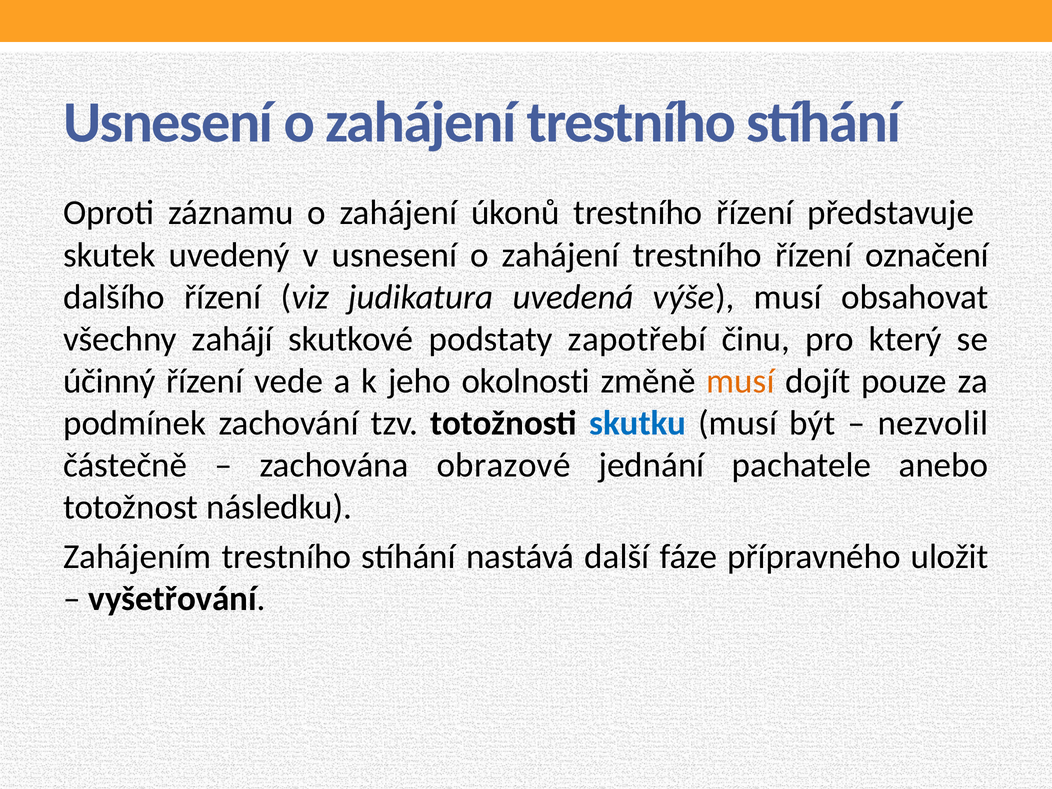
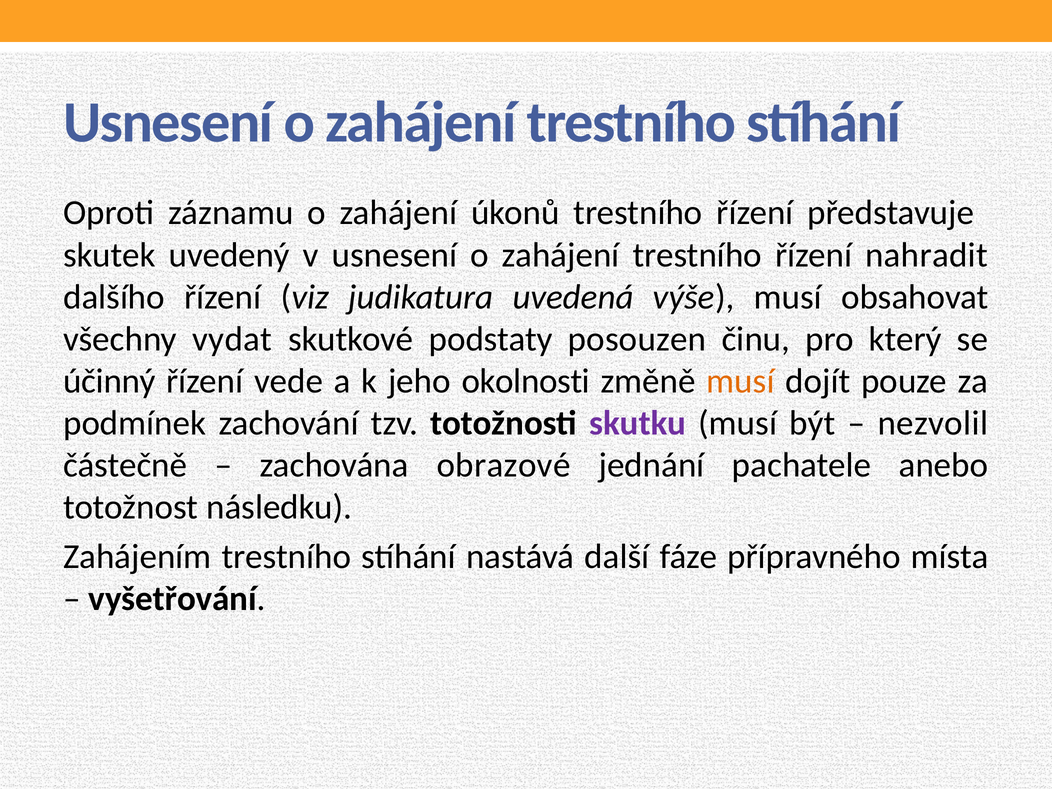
označení: označení -> nahradit (927, 255)
zahájí: zahájí -> vydat (232, 339)
zapotřebí: zapotřebí -> posouzen (637, 339)
skutku colour: blue -> purple (638, 423)
uložit: uložit -> místa (950, 557)
